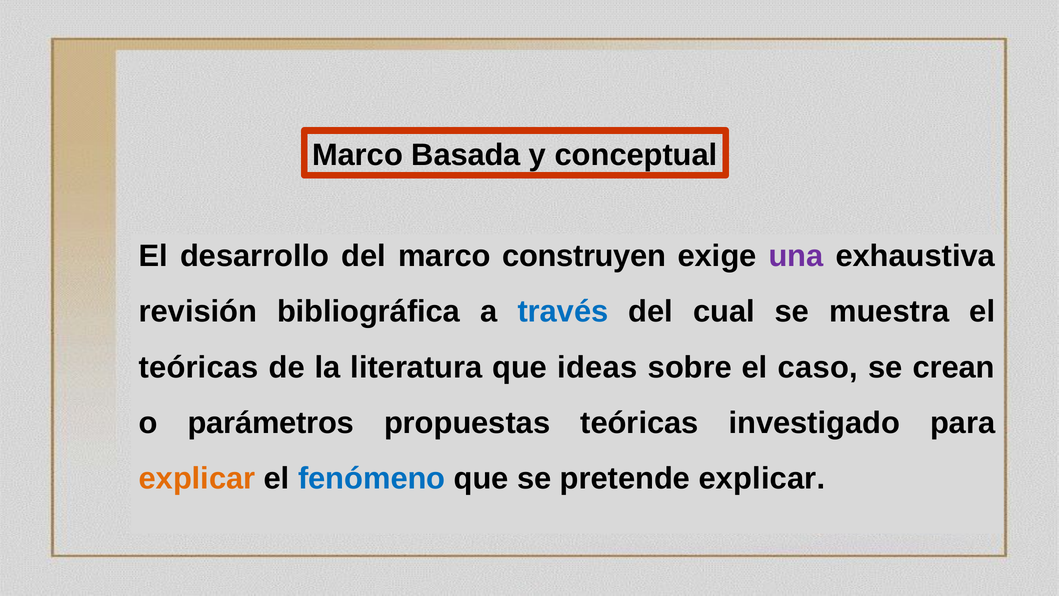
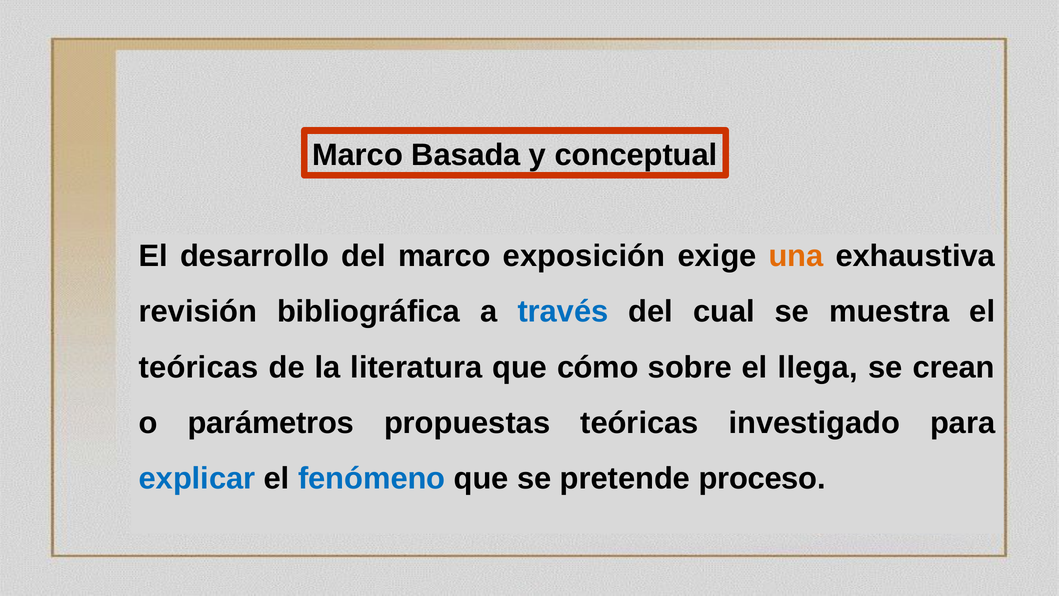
construyen: construyen -> exposición (584, 256)
una colour: purple -> orange (796, 256)
ideas: ideas -> cómo (598, 367)
caso: caso -> llega (818, 367)
explicar colour: orange -> blue (197, 479)
pretende explicar: explicar -> proceso (762, 479)
